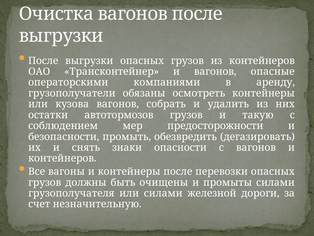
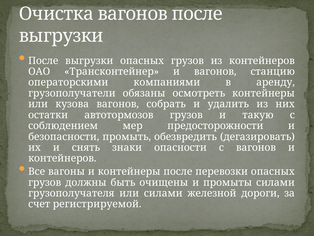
опасные: опасные -> станцию (273, 71)
незначительную: незначительную -> регистрируемой (97, 204)
